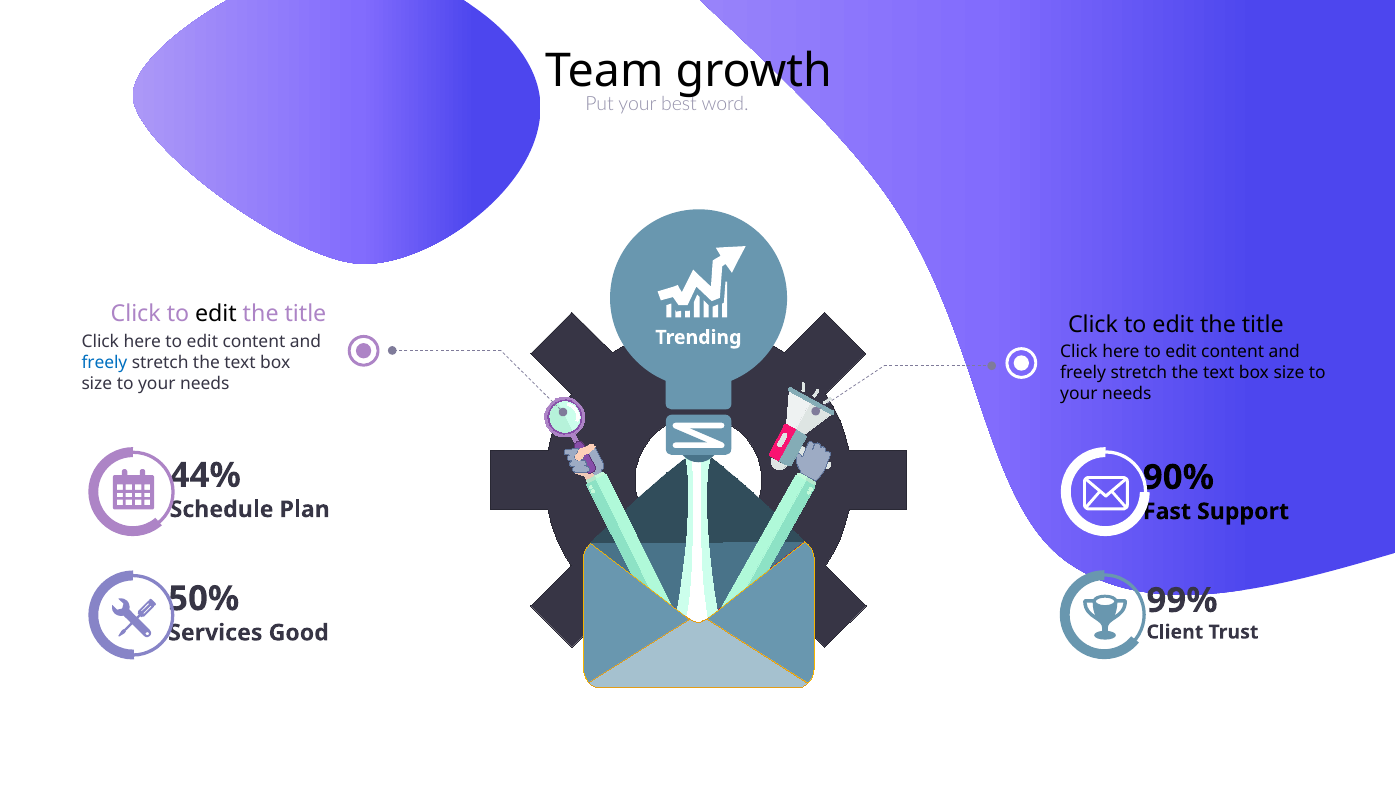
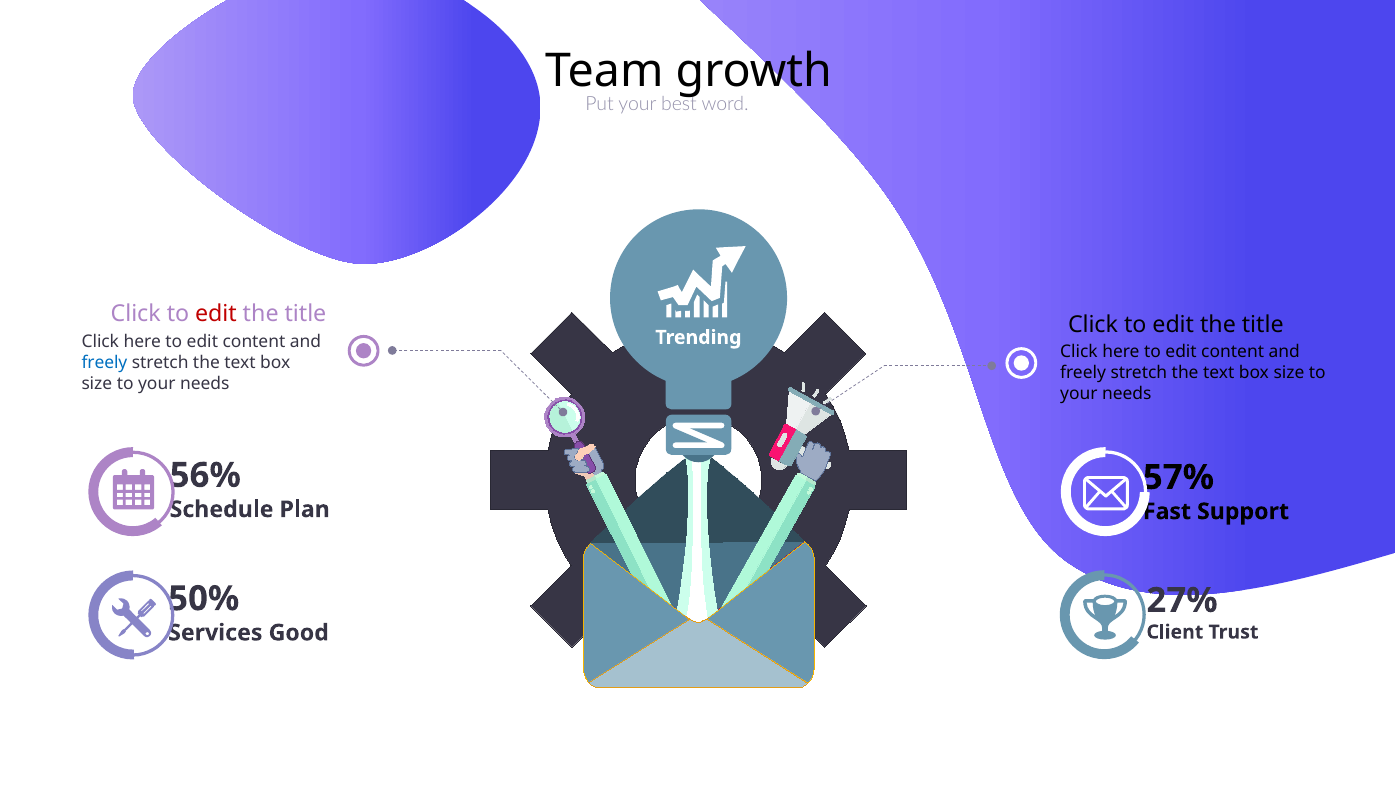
edit colour: black -> red (216, 314)
44%: 44% -> 56% (205, 475)
90%: 90% -> 57% (1178, 477)
99%: 99% -> 27% (1182, 600)
